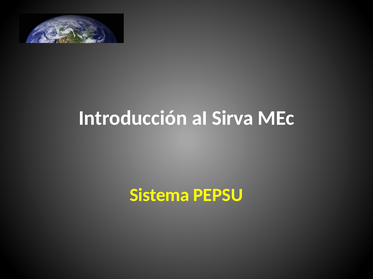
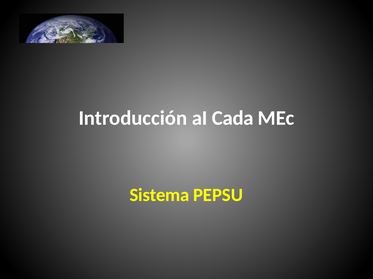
Sirva: Sirva -> Cada (233, 118)
